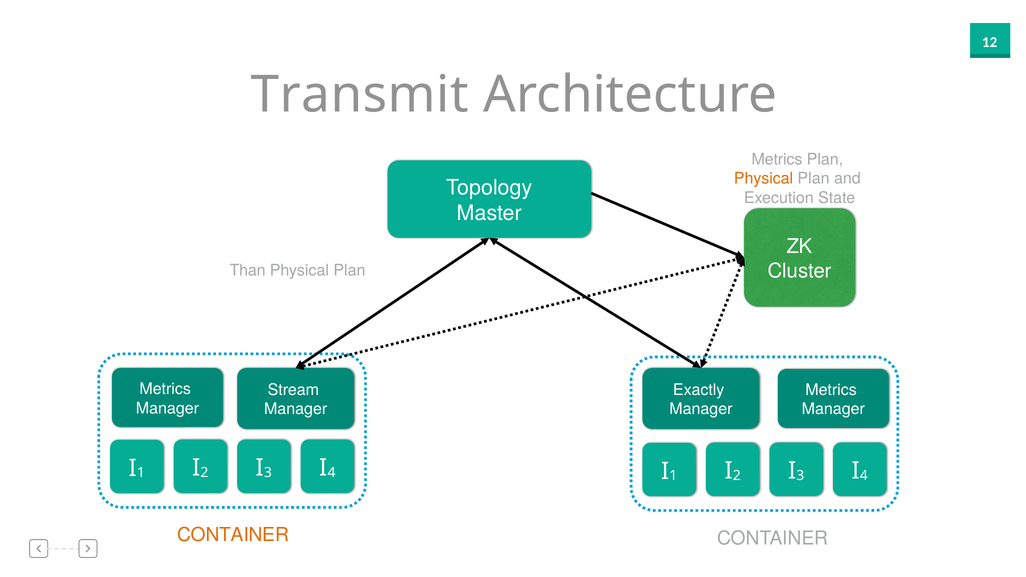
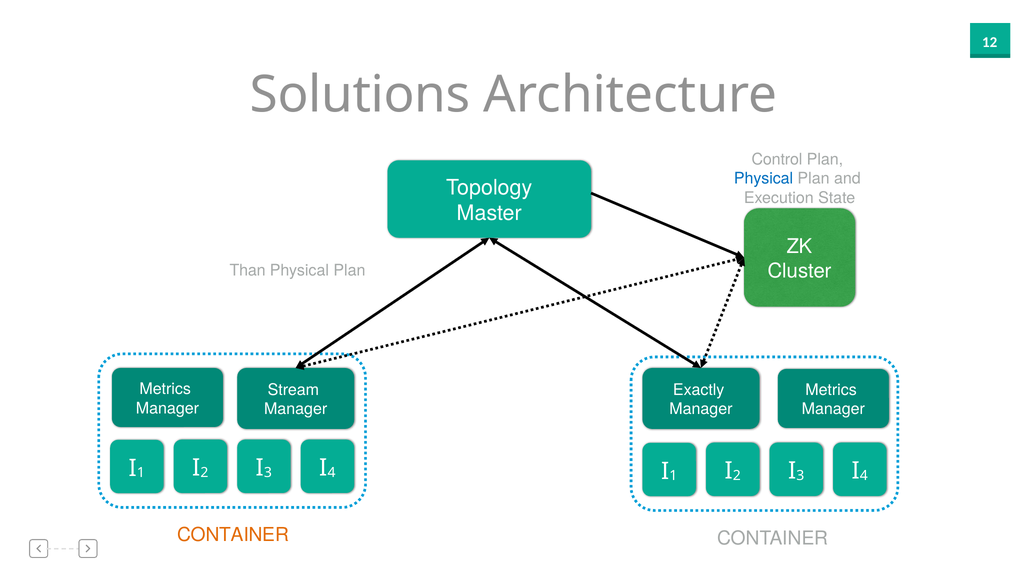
Transmit: Transmit -> Solutions (360, 95)
Metrics: Metrics -> Control (777, 159)
Physical colour: orange -> blue (764, 179)
